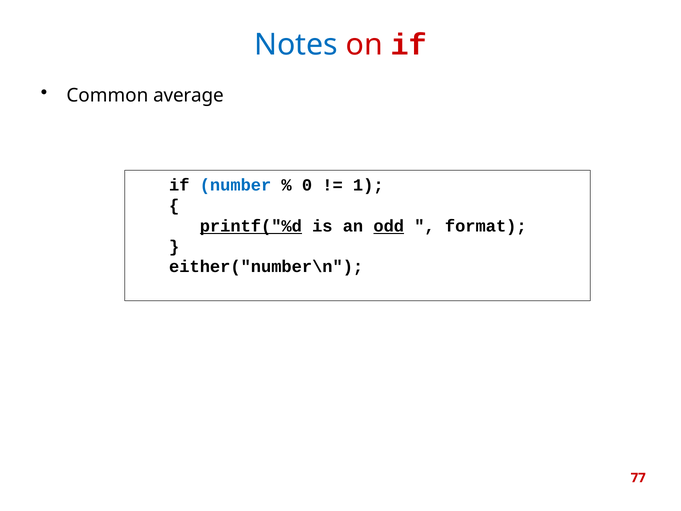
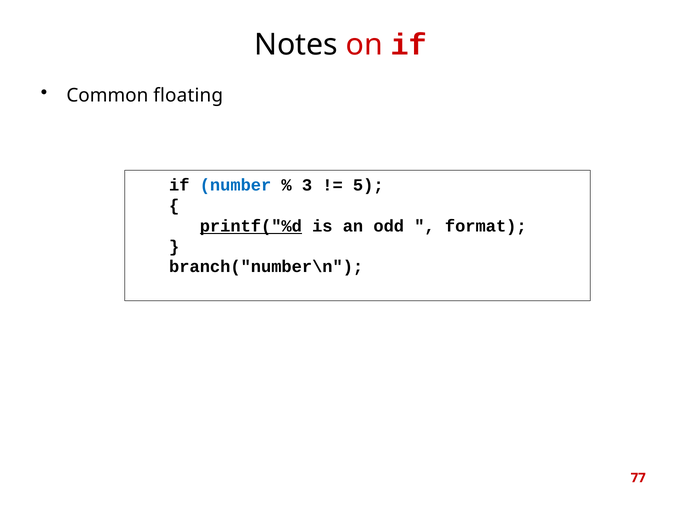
Notes colour: blue -> black (296, 45)
average: average -> floating (188, 96)
0: 0 -> 3 (307, 185)
1: 1 -> 5 (368, 185)
odd underline: present -> none (389, 226)
either("number\n: either("number\n -> branch("number\n (266, 267)
